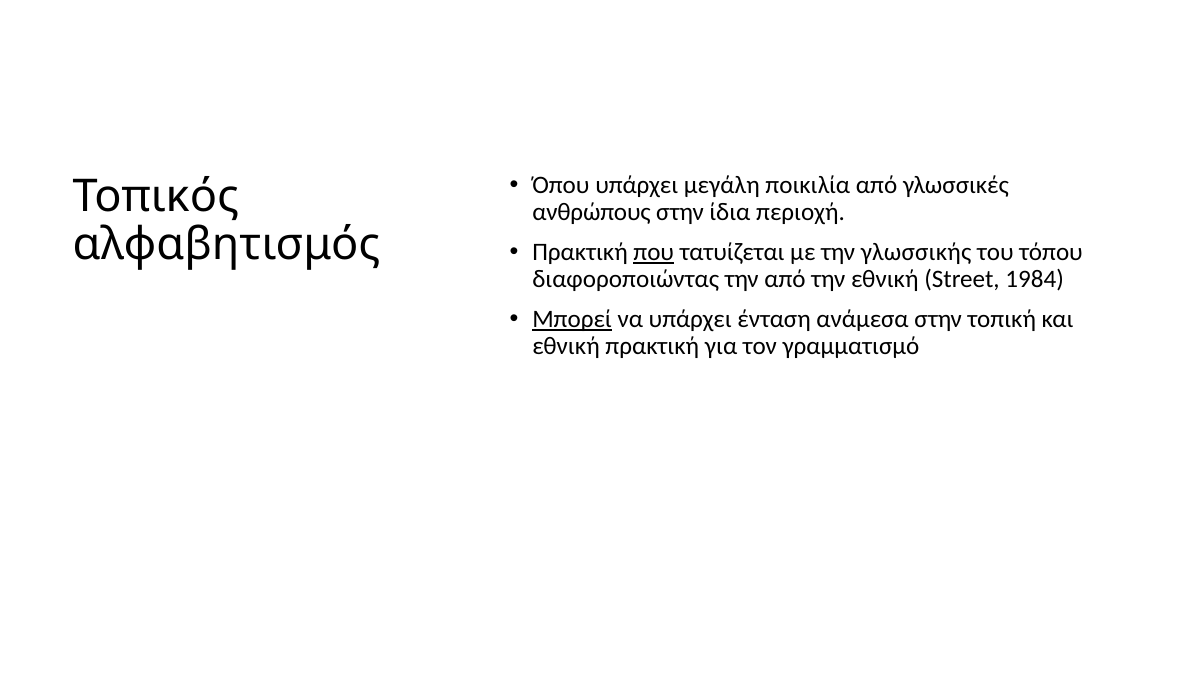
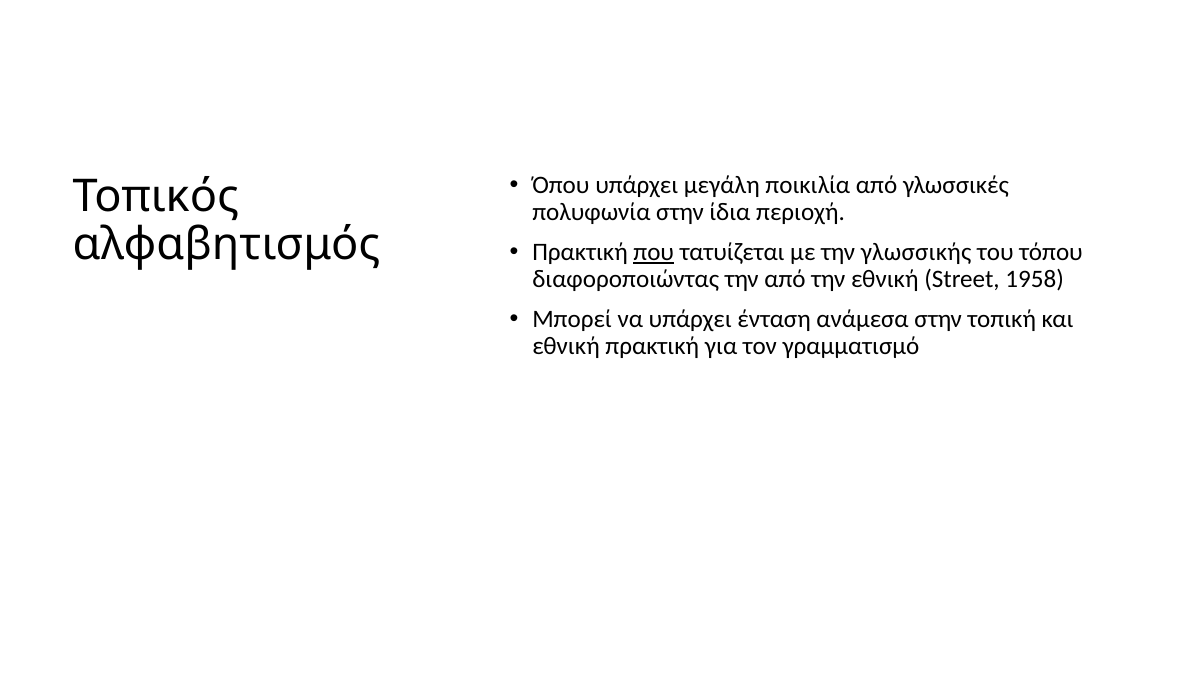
ανθρώπους: ανθρώπους -> πολυφωνία (591, 213)
1984: 1984 -> 1958 (1035, 280)
Μπορεί underline: present -> none (572, 319)
